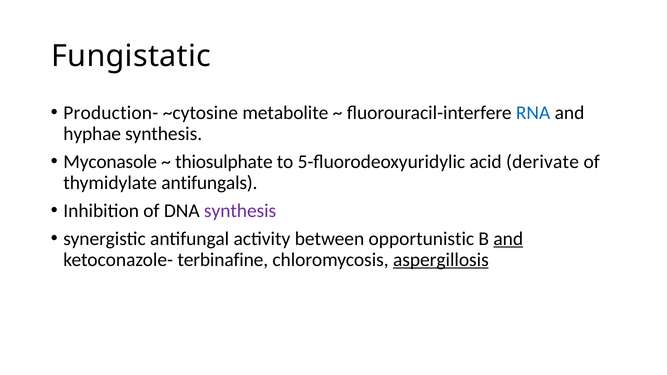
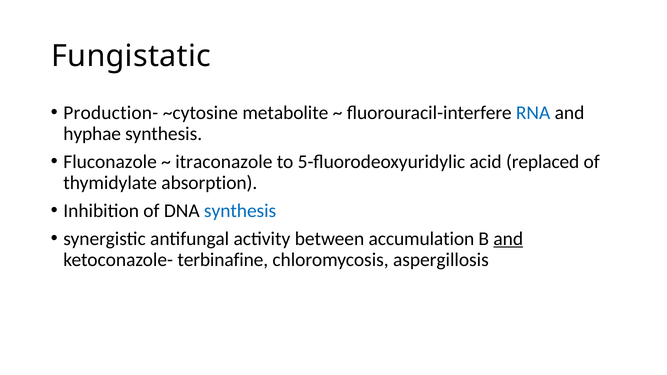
Myconasole: Myconasole -> Fluconazole (110, 162)
thiosulphate: thiosulphate -> itraconazole (224, 162)
derivate: derivate -> replaced (543, 162)
antifungals: antifungals -> absorption (209, 183)
synthesis colour: purple -> blue (240, 211)
opportunistic: opportunistic -> accumulation (421, 239)
aspergillosis underline: present -> none (441, 260)
